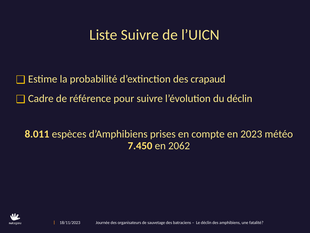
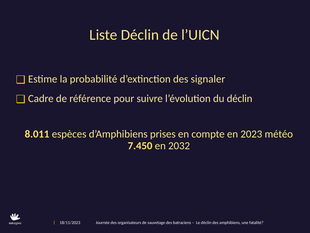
Liste Suivre: Suivre -> Déclin (140, 35)
crapaud: crapaud -> signaler (208, 79)
2062: 2062 -> 2032 (179, 145)
